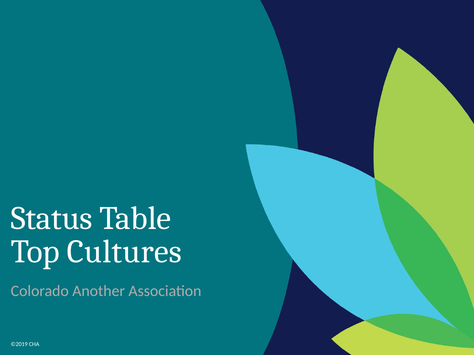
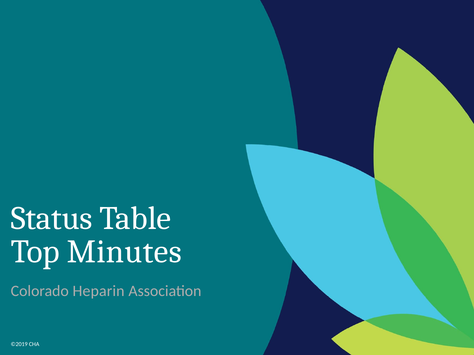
Cultures: Cultures -> Minutes (124, 252)
Another: Another -> Heparin (99, 291)
